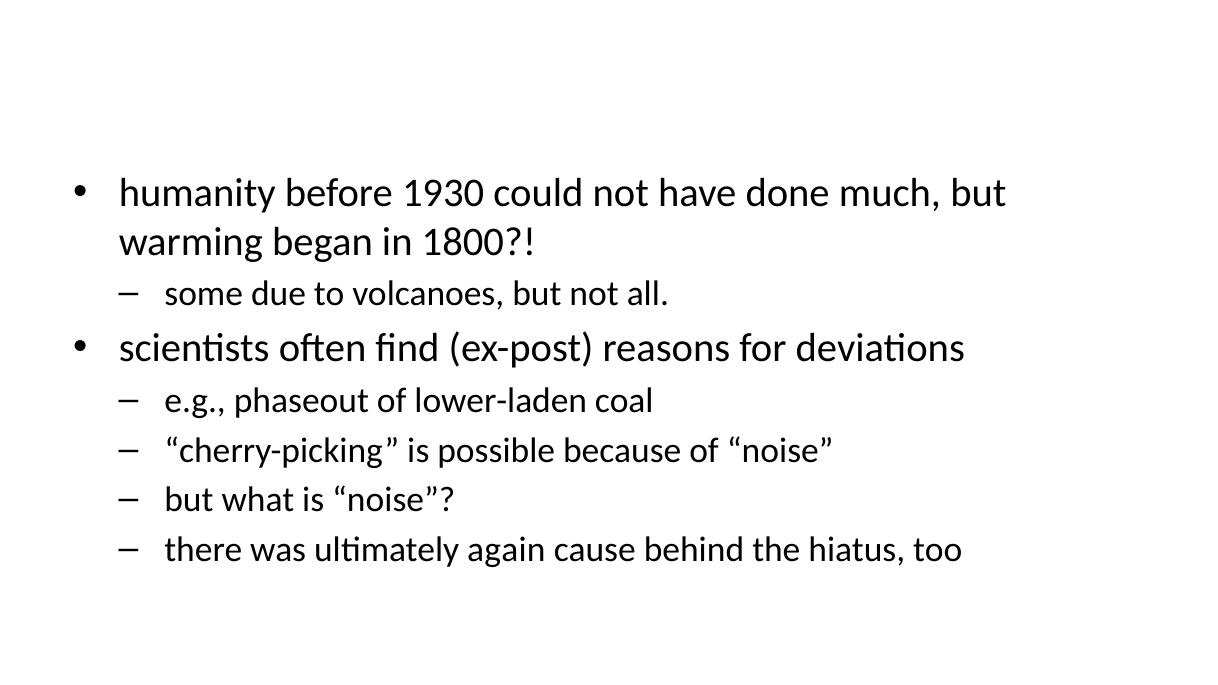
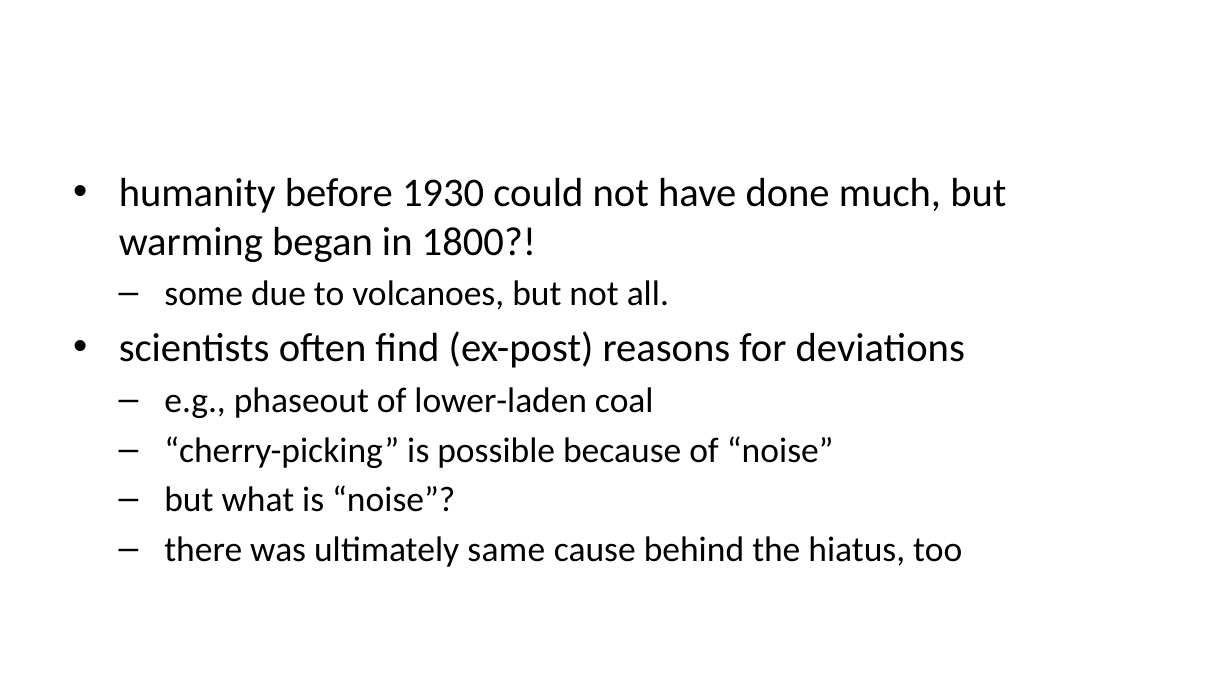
again: again -> same (506, 550)
